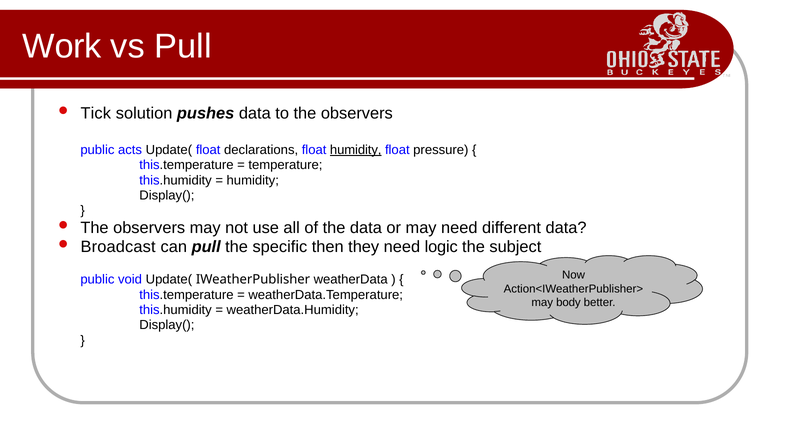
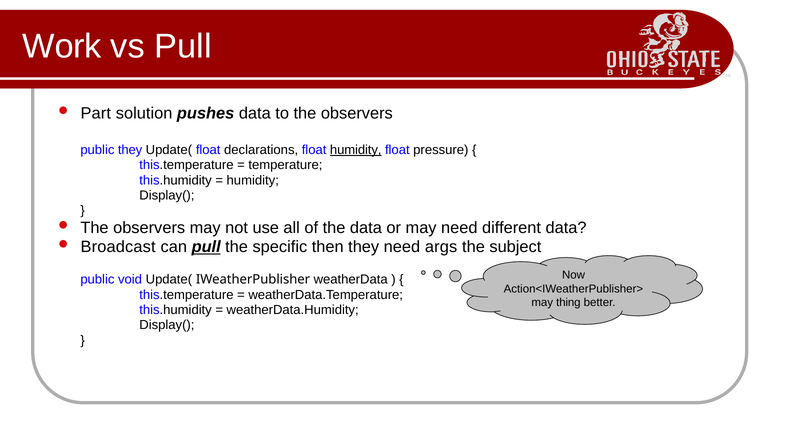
Tick: Tick -> Part (96, 113)
public acts: acts -> they (130, 150)
pull underline: none -> present (206, 247)
logic: logic -> args (441, 247)
body: body -> thing (568, 303)
